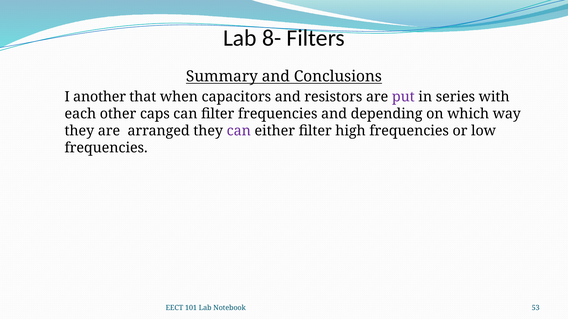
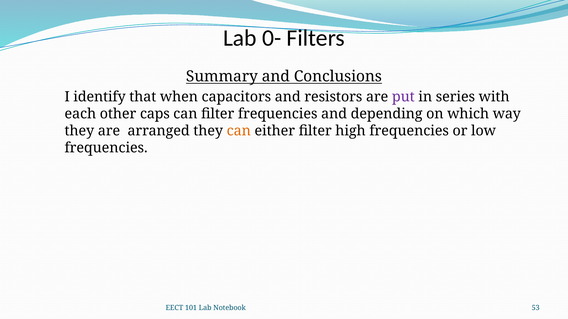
8-: 8- -> 0- (272, 38)
another: another -> identify (100, 97)
can colour: purple -> orange (239, 131)
